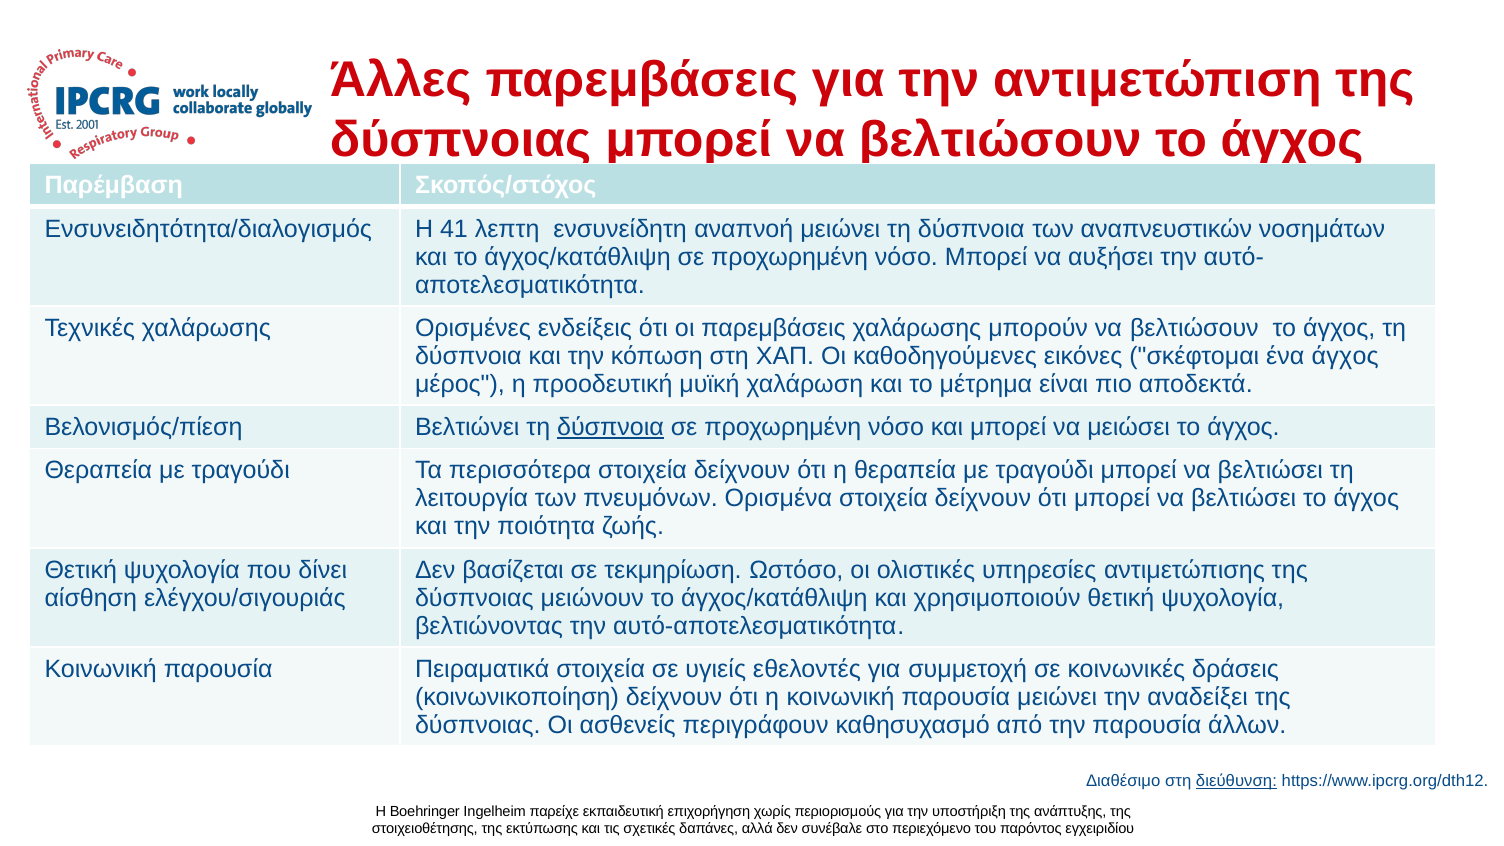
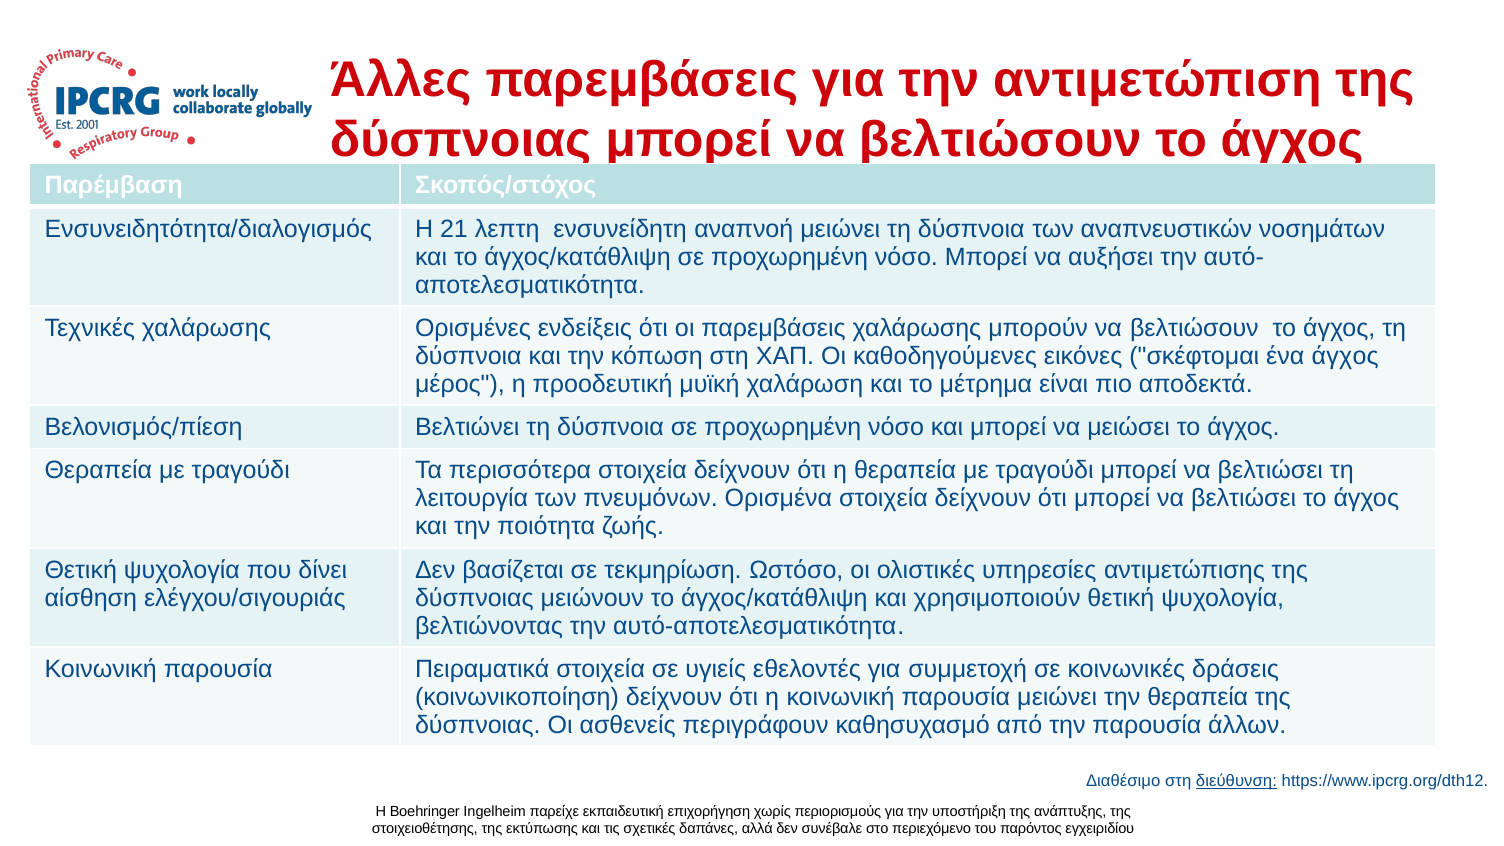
41: 41 -> 21 (454, 229)
δύσπνοια underline: present -> none (611, 427)
την αναδείξει: αναδείξει -> θεραπεία (1198, 697)
